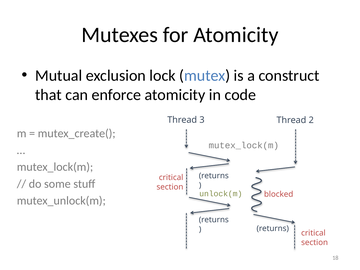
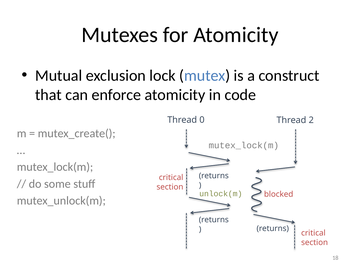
3: 3 -> 0 (202, 120)
